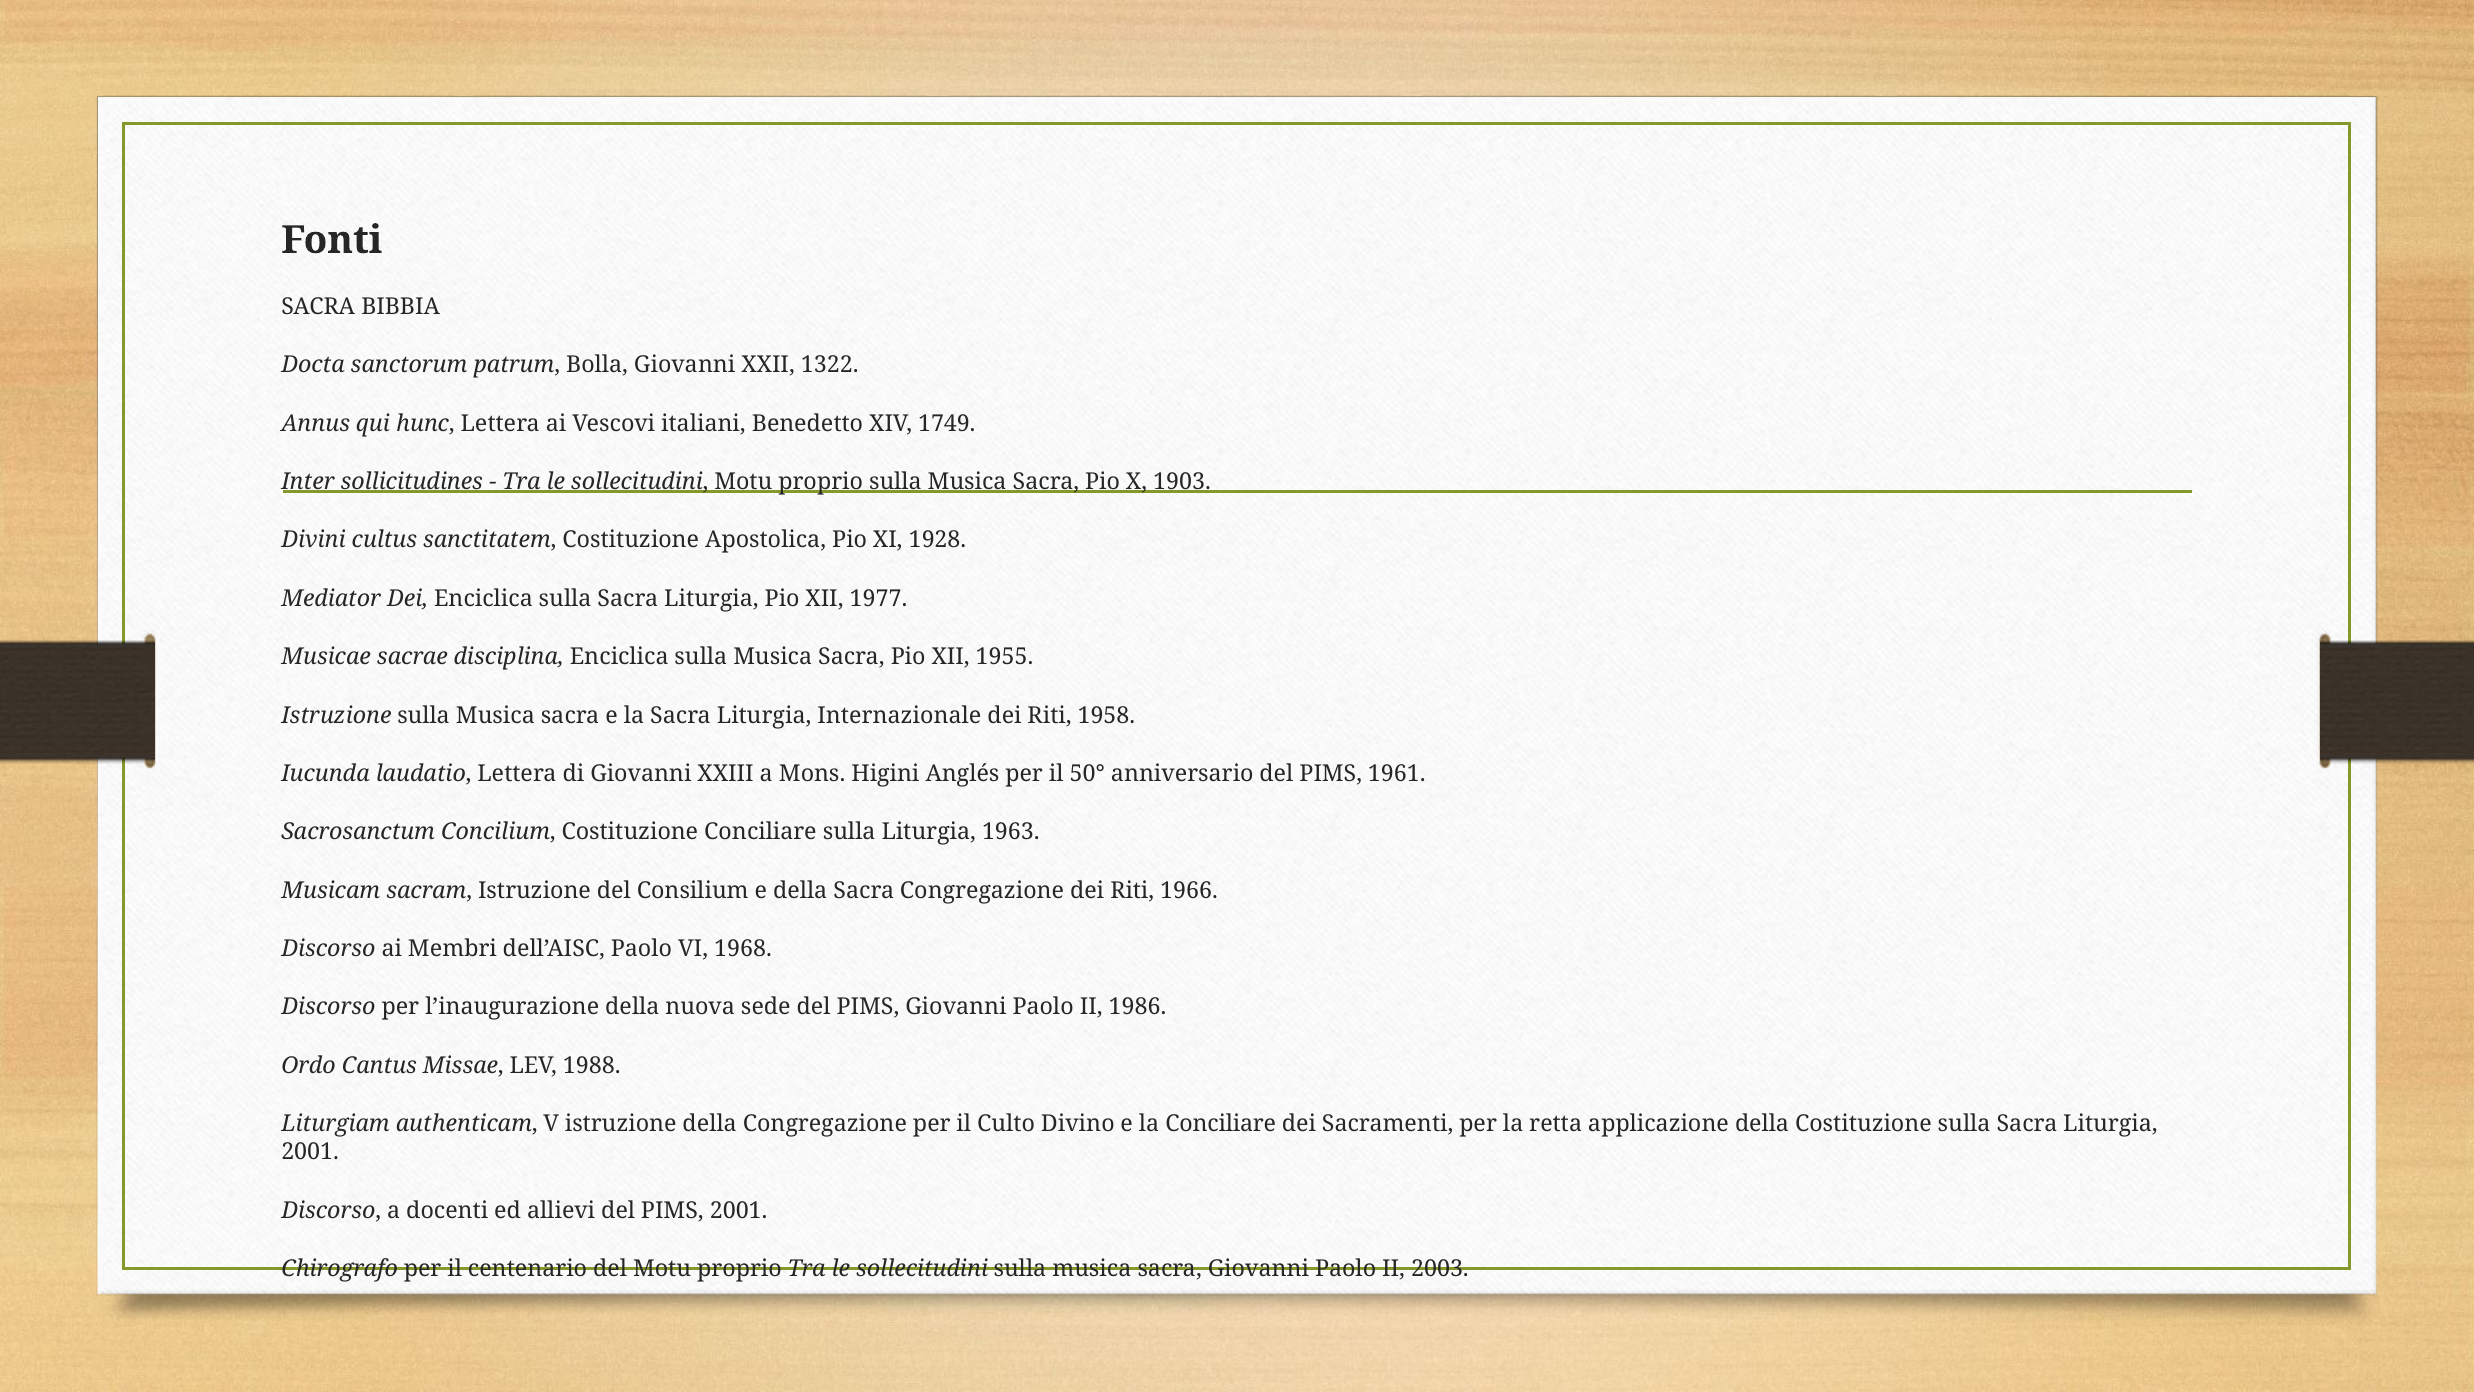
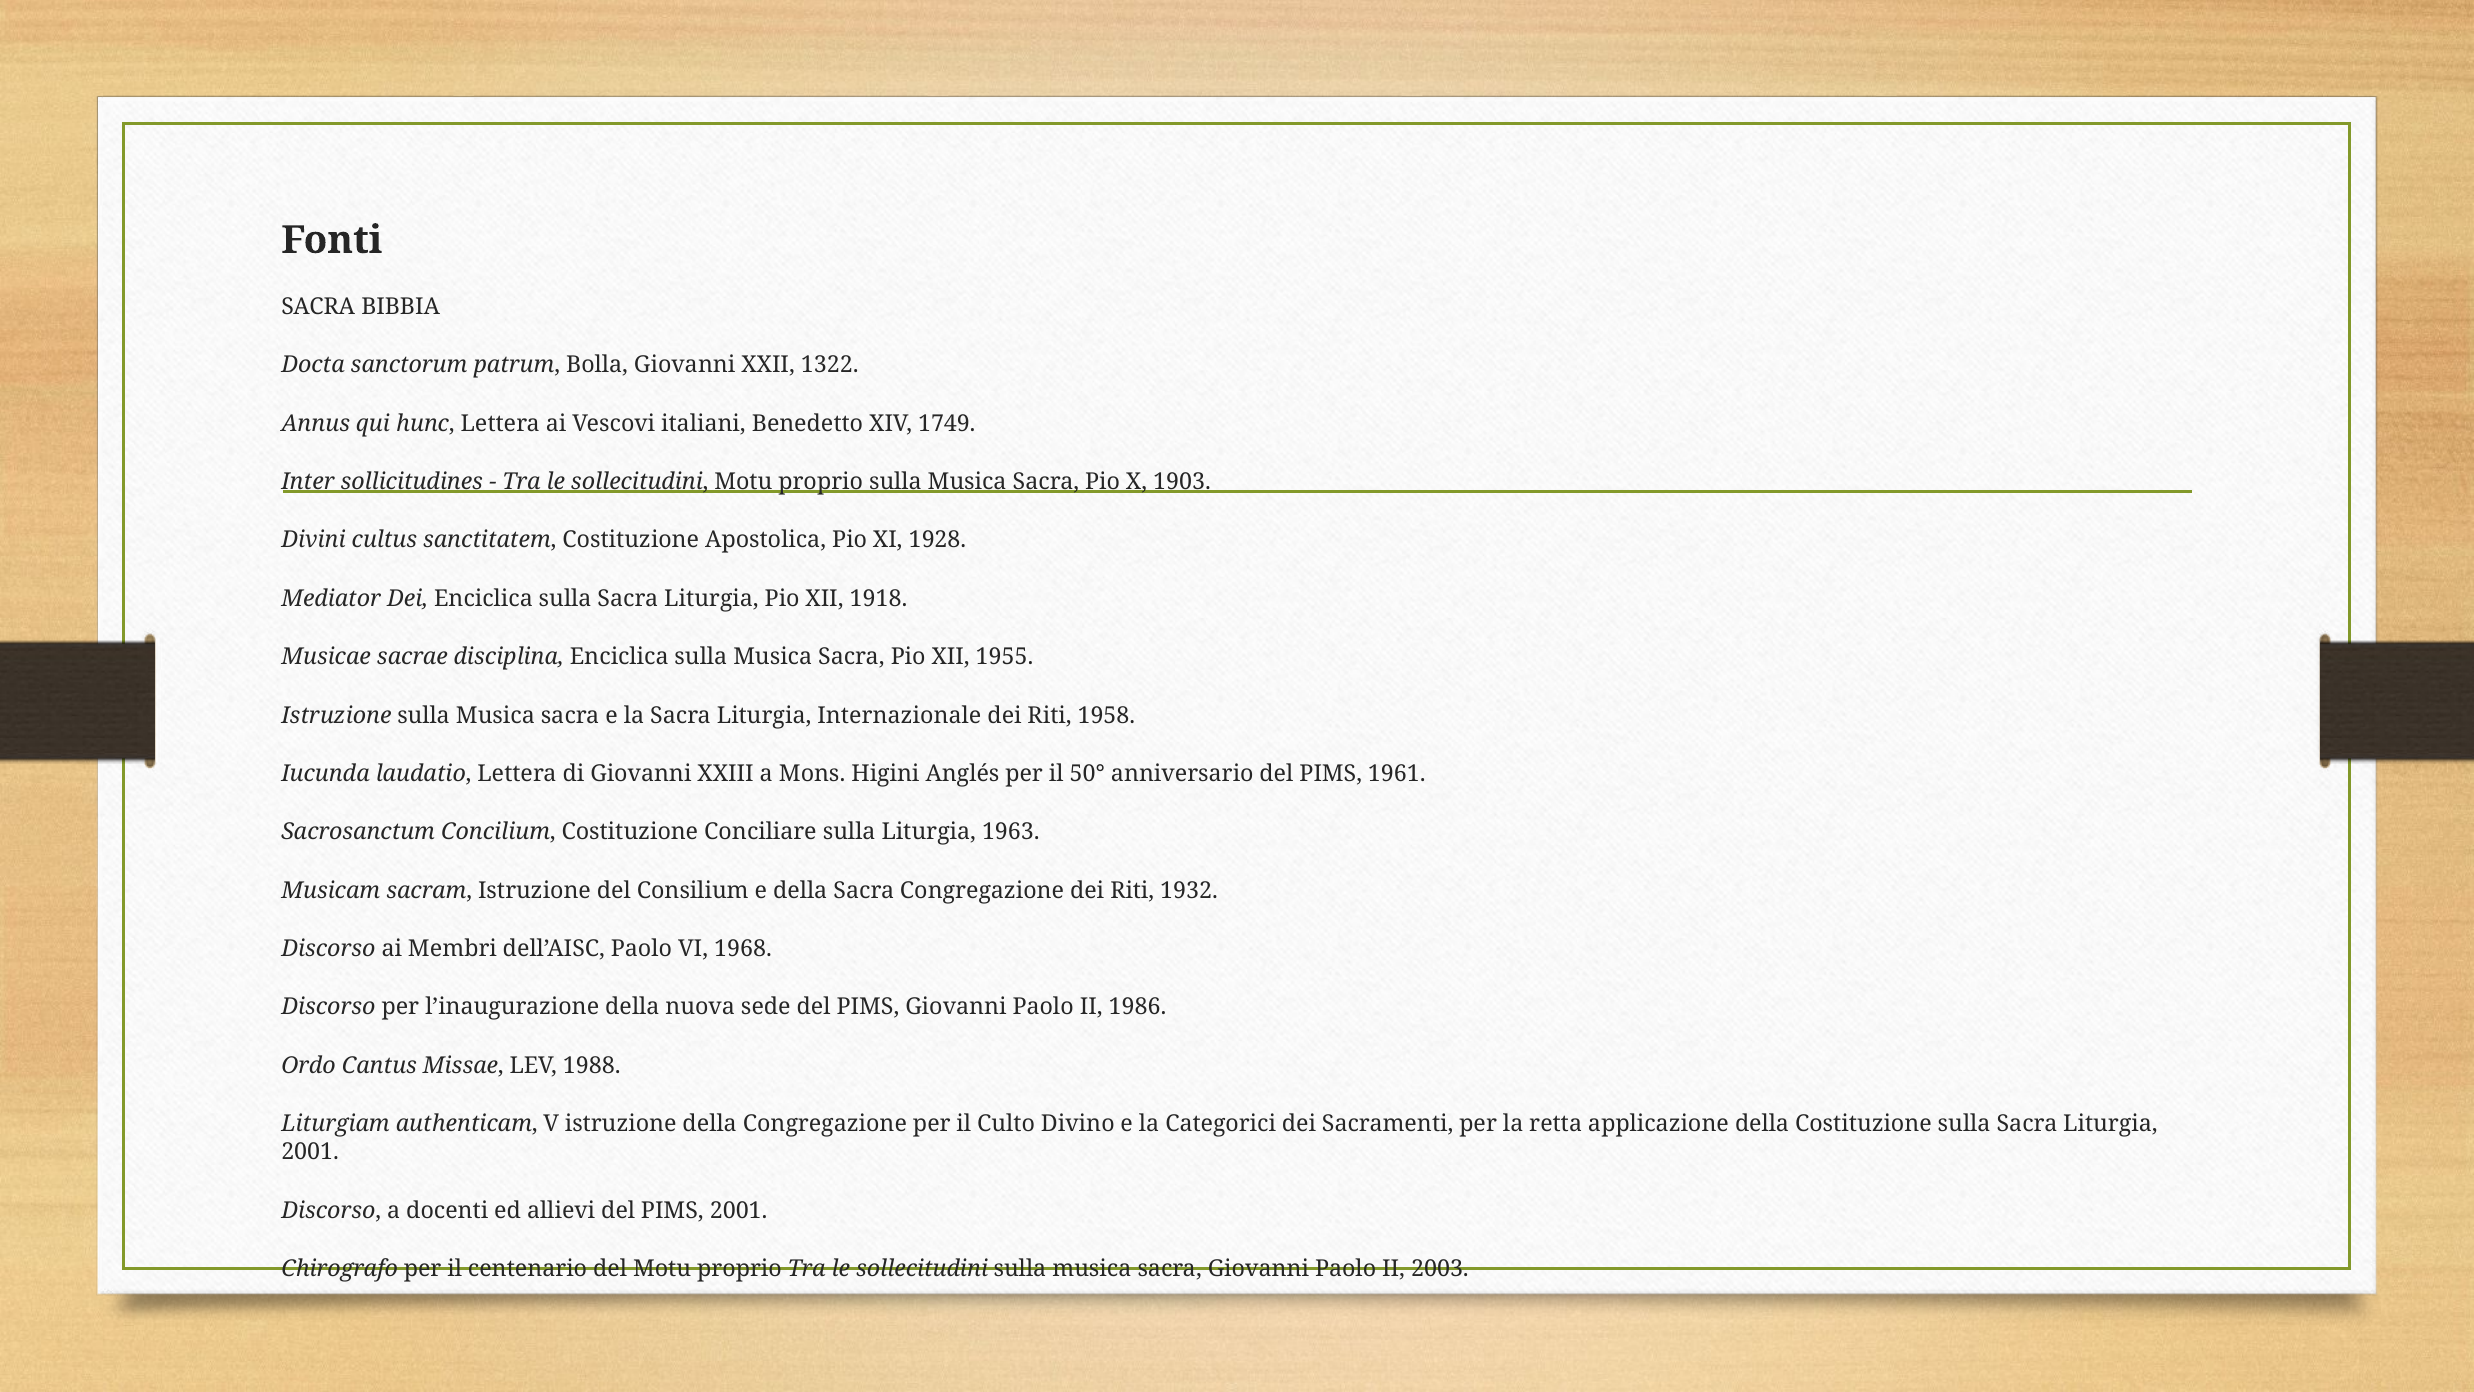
1977: 1977 -> 1918 (879, 598)
1966: 1966 -> 1932 (1189, 890)
la Conciliare: Conciliare -> Categorici (1221, 1124)
